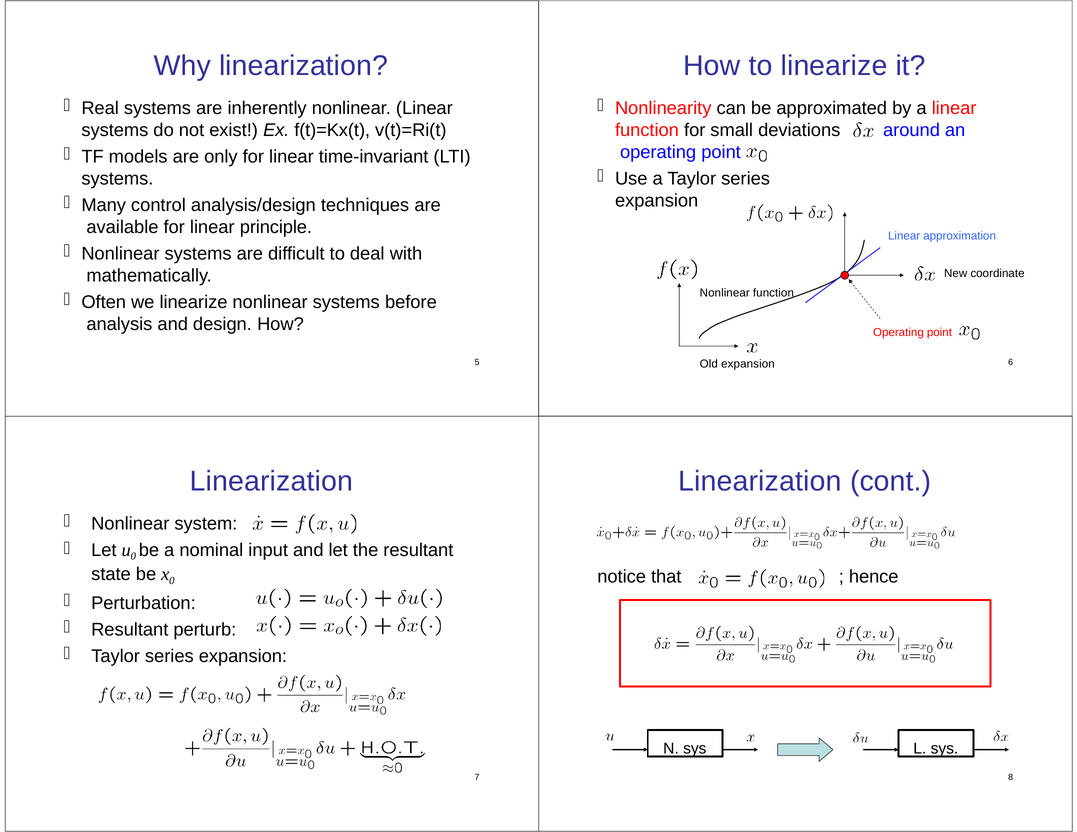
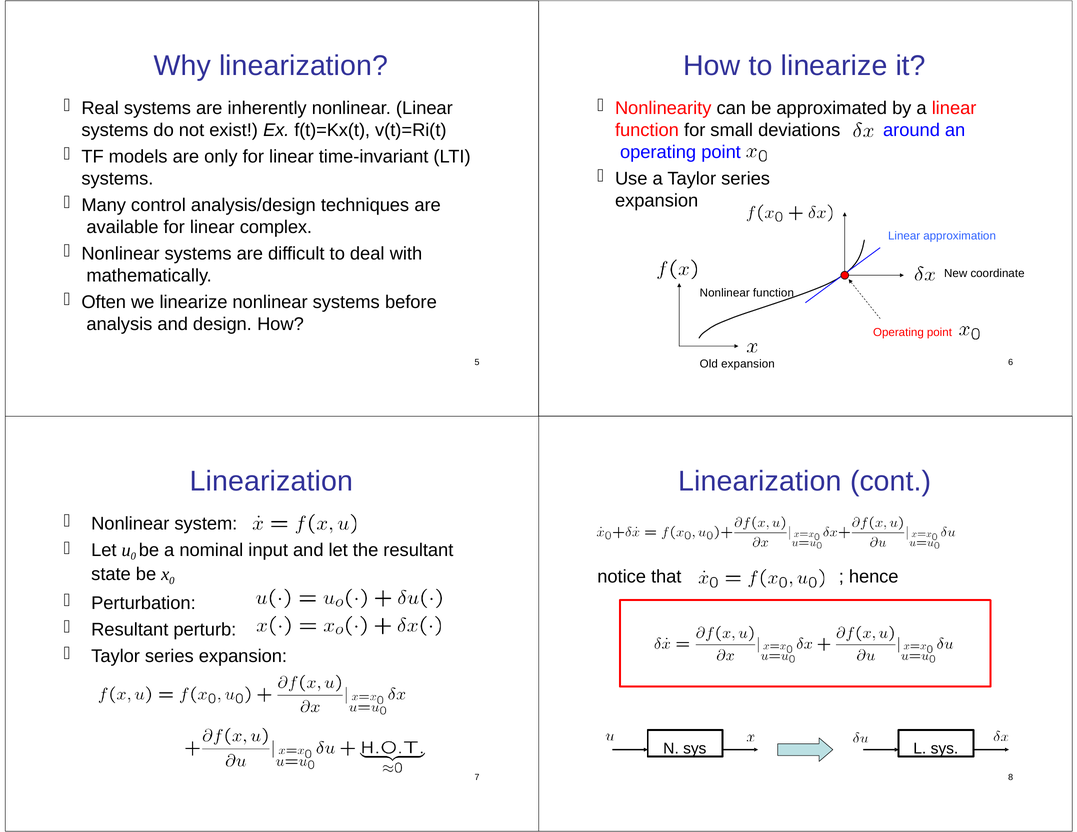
principle: principle -> complex (276, 227)
